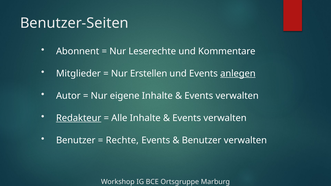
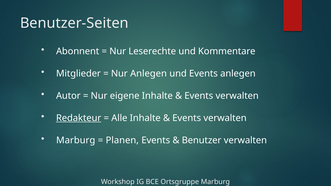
Nur Erstellen: Erstellen -> Anlegen (149, 74)
anlegen underline: present -> none (238, 74)
Benutzer: Benutzer -> Marburg (76, 140)
Rechte: Rechte -> Planen (122, 140)
